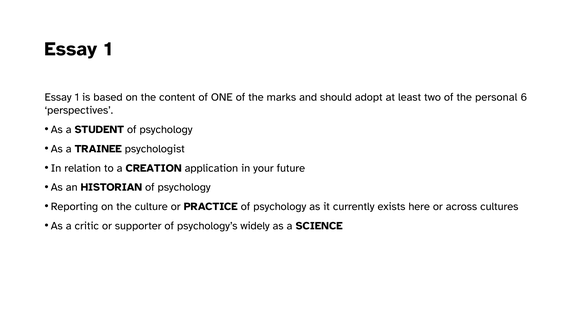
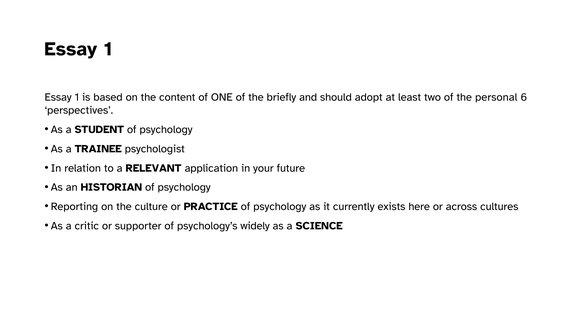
marks: marks -> briefly (281, 97)
CREATION: CREATION -> RELEVANT (154, 168)
